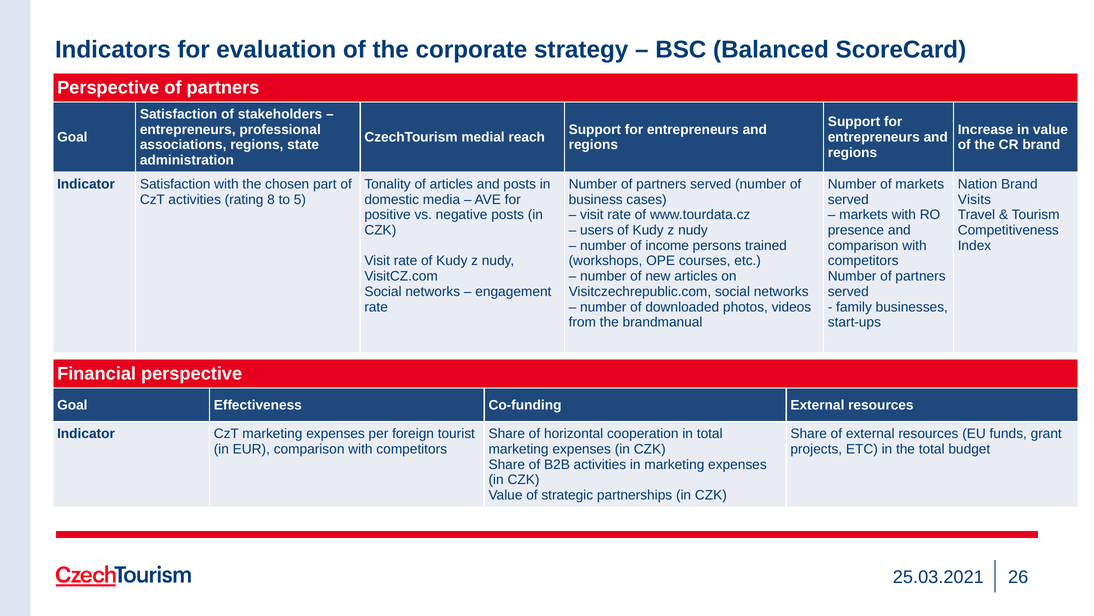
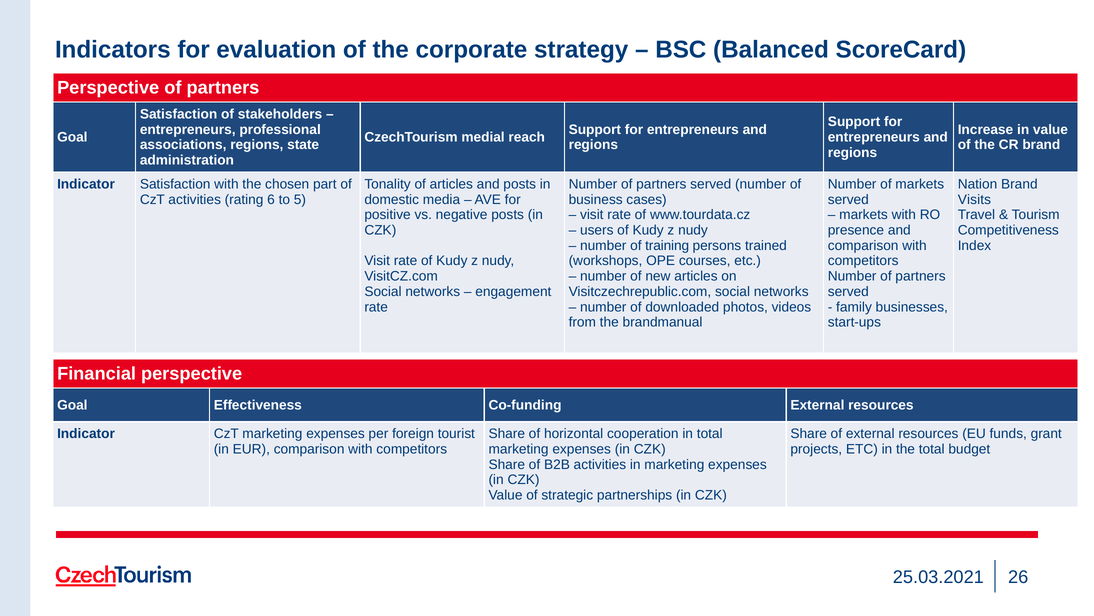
8: 8 -> 6 (271, 199)
income: income -> training (667, 245)
